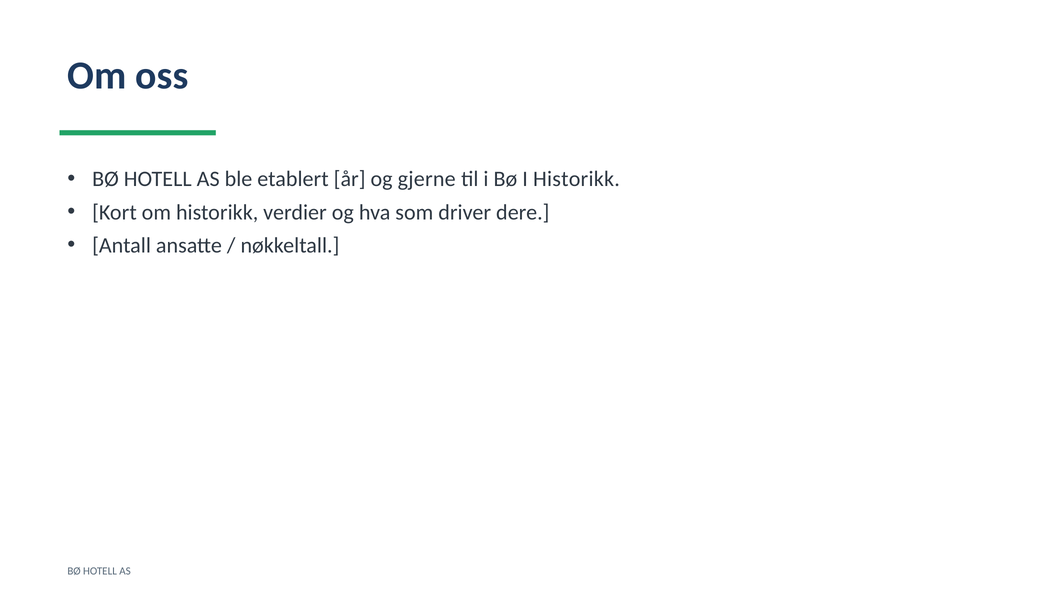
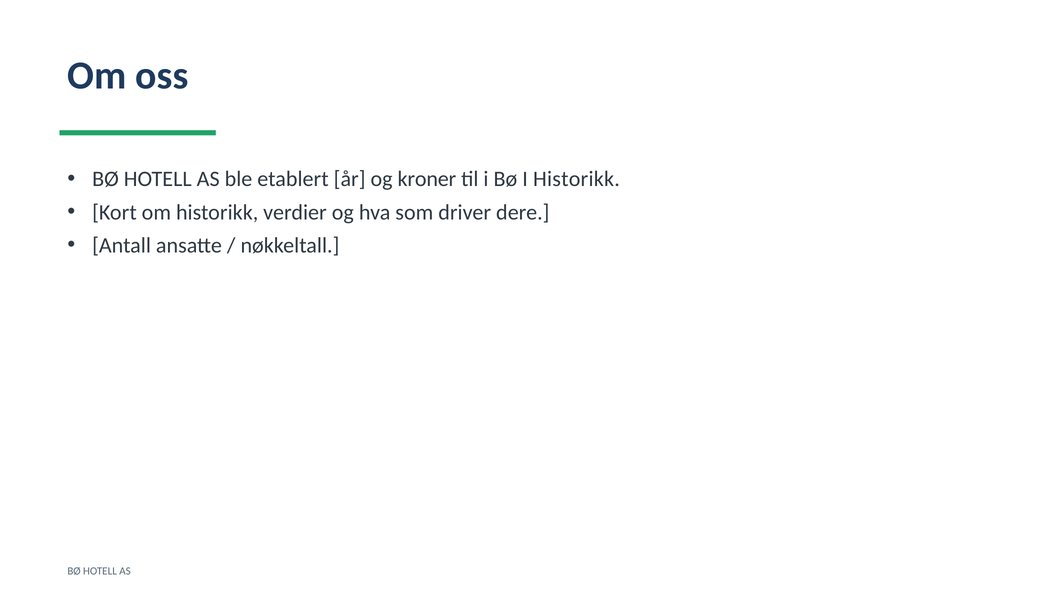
gjerne: gjerne -> kroner (427, 179)
